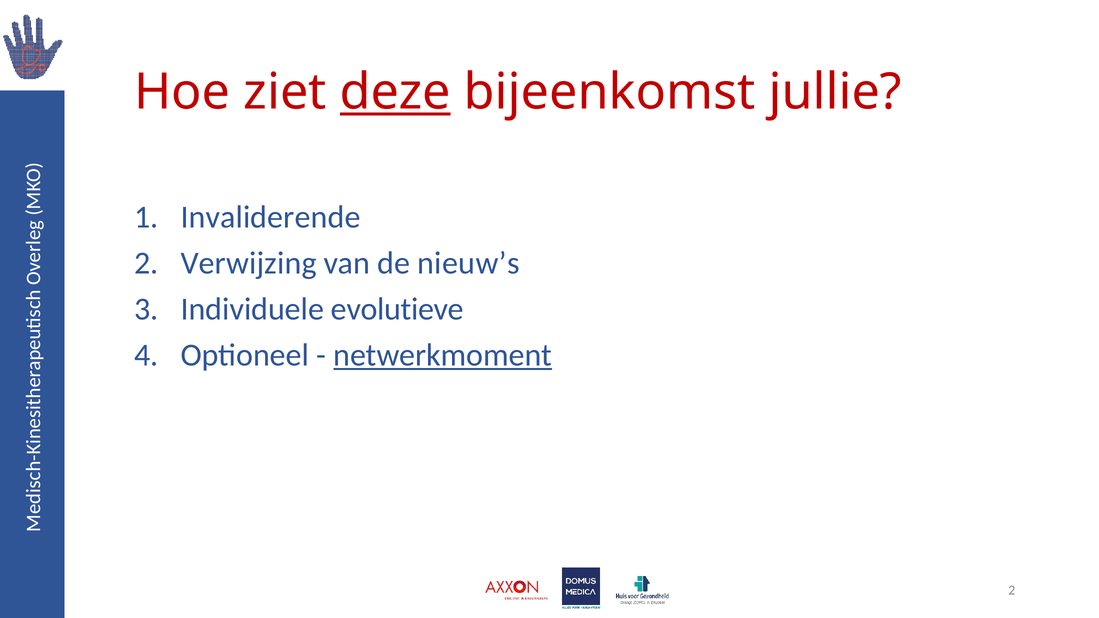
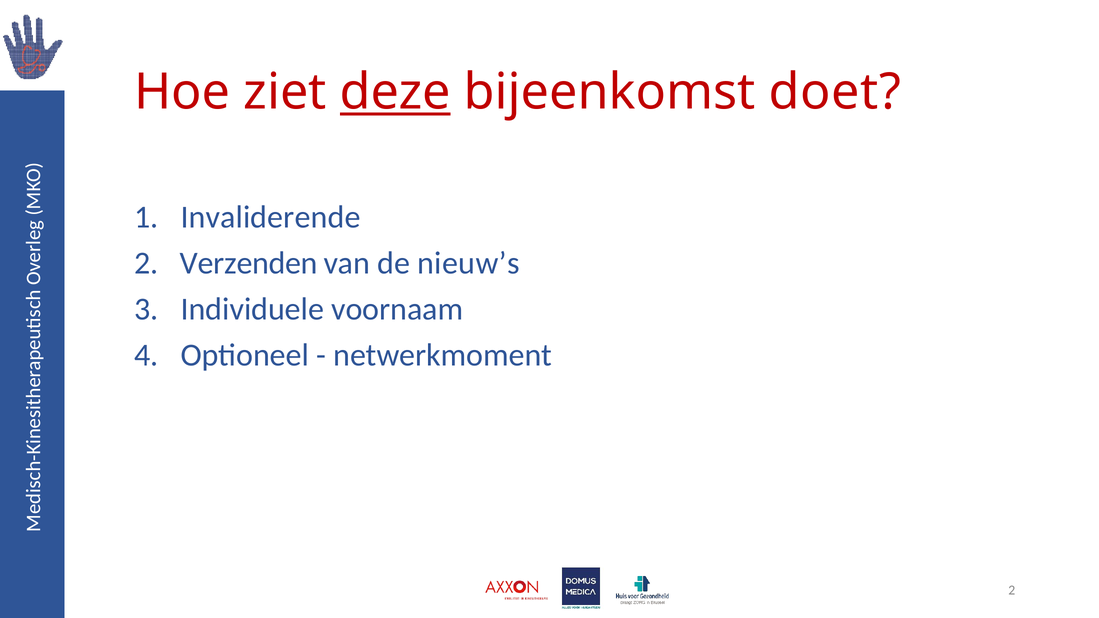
jullie: jullie -> doet (835, 92)
Verwijzing: Verwijzing -> Verzenden (249, 263)
evolutieve: evolutieve -> voornaam (397, 309)
netwerkmoment underline: present -> none (443, 355)
